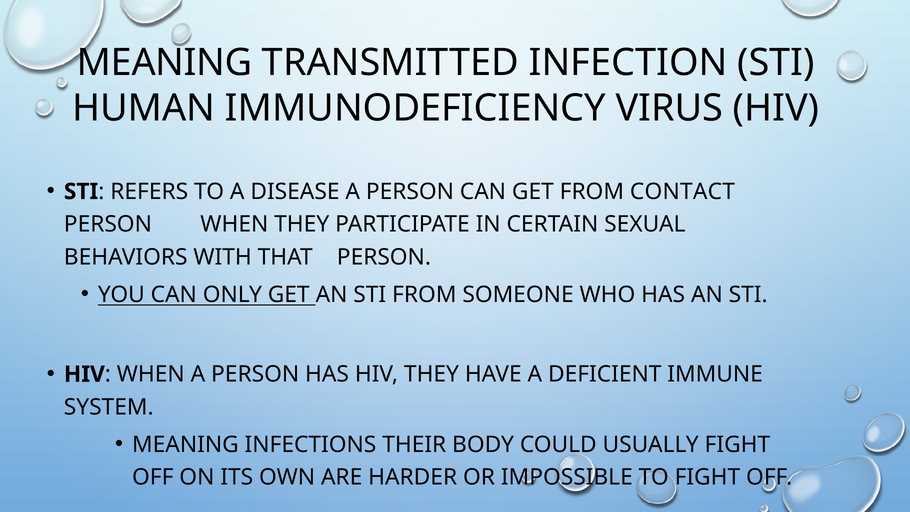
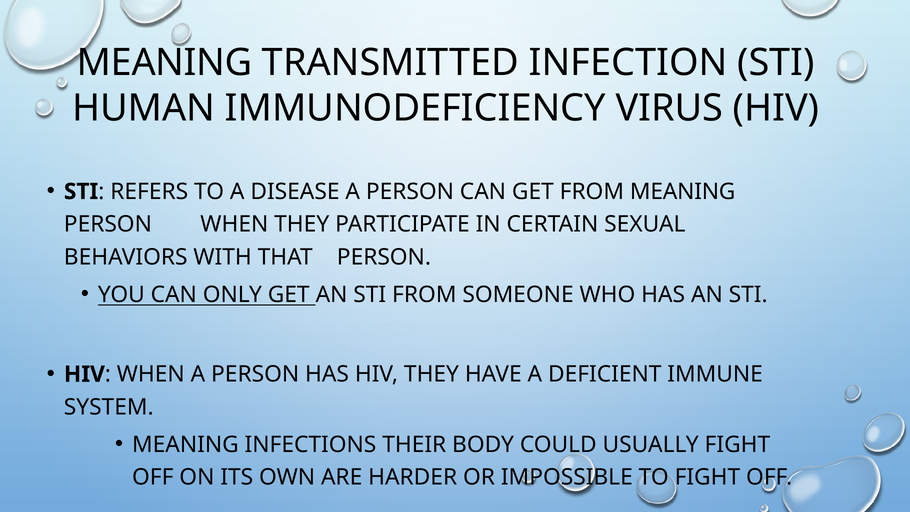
FROM CONTACT: CONTACT -> MEANING (683, 192)
